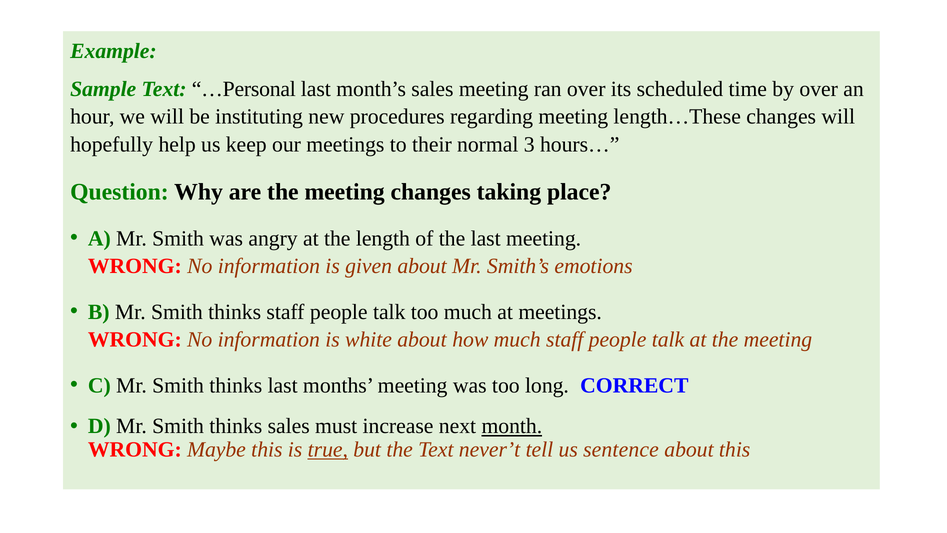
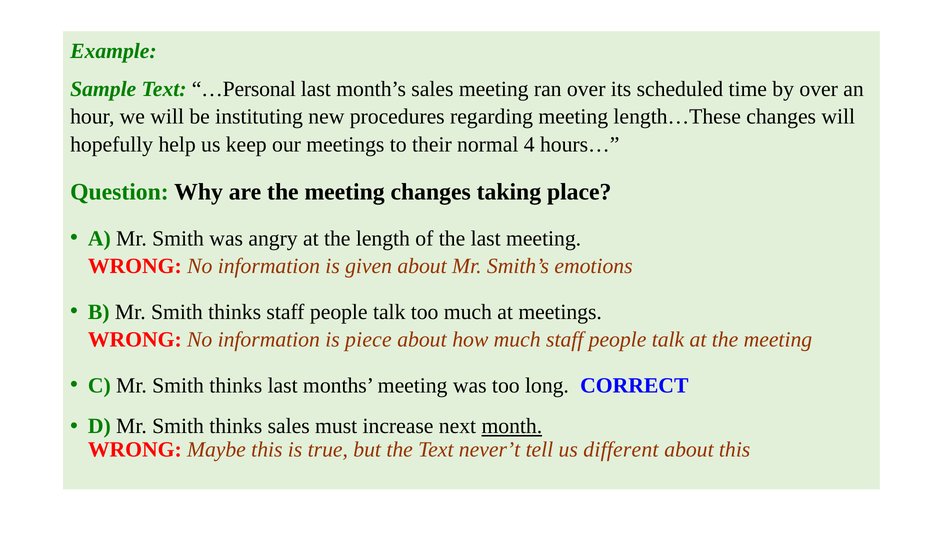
3: 3 -> 4 (529, 145)
white: white -> piece (368, 340)
true underline: present -> none (328, 449)
sentence: sentence -> different (621, 449)
